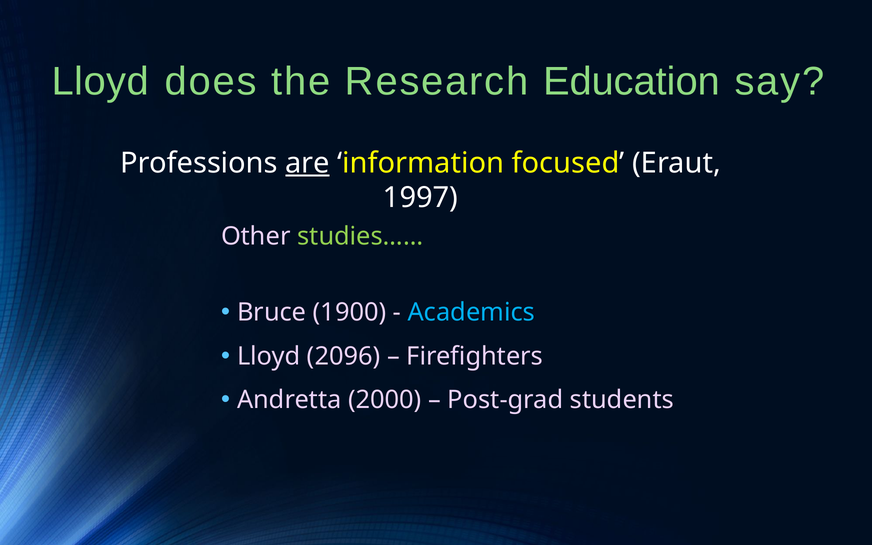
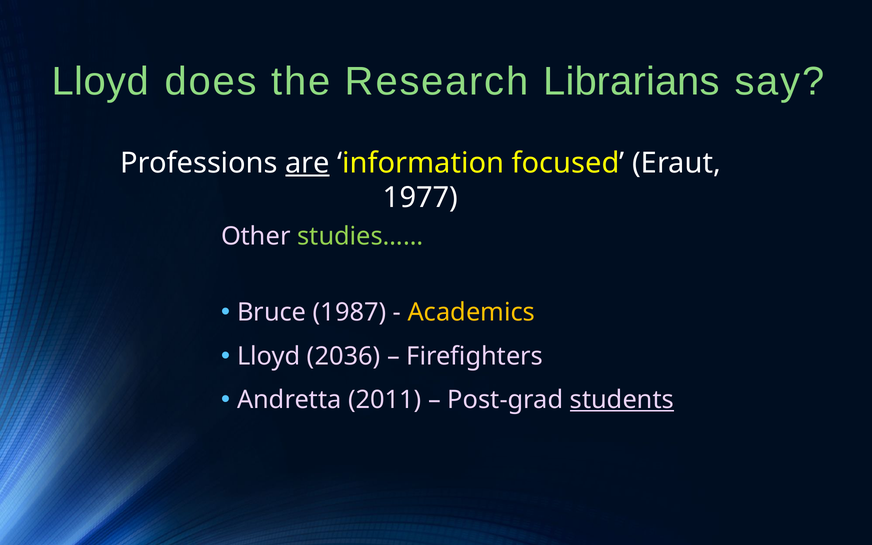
Education: Education -> Librarians (631, 81)
1997: 1997 -> 1977 (421, 198)
1900: 1900 -> 1987 (350, 312)
Academics colour: light blue -> yellow (471, 312)
2096: 2096 -> 2036 (344, 356)
2000: 2000 -> 2011 (385, 400)
students underline: none -> present (622, 400)
